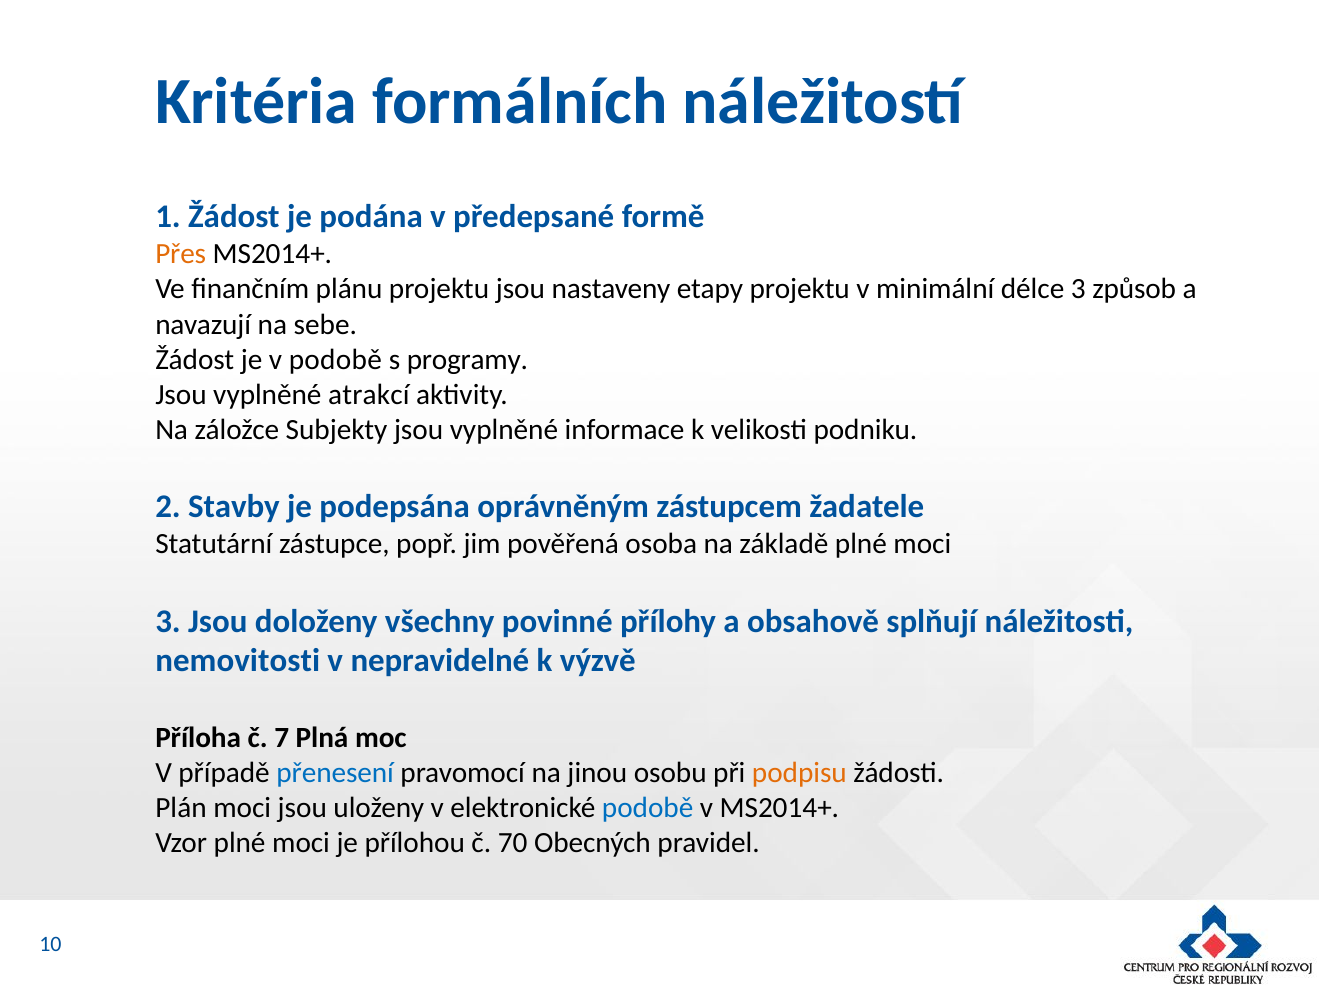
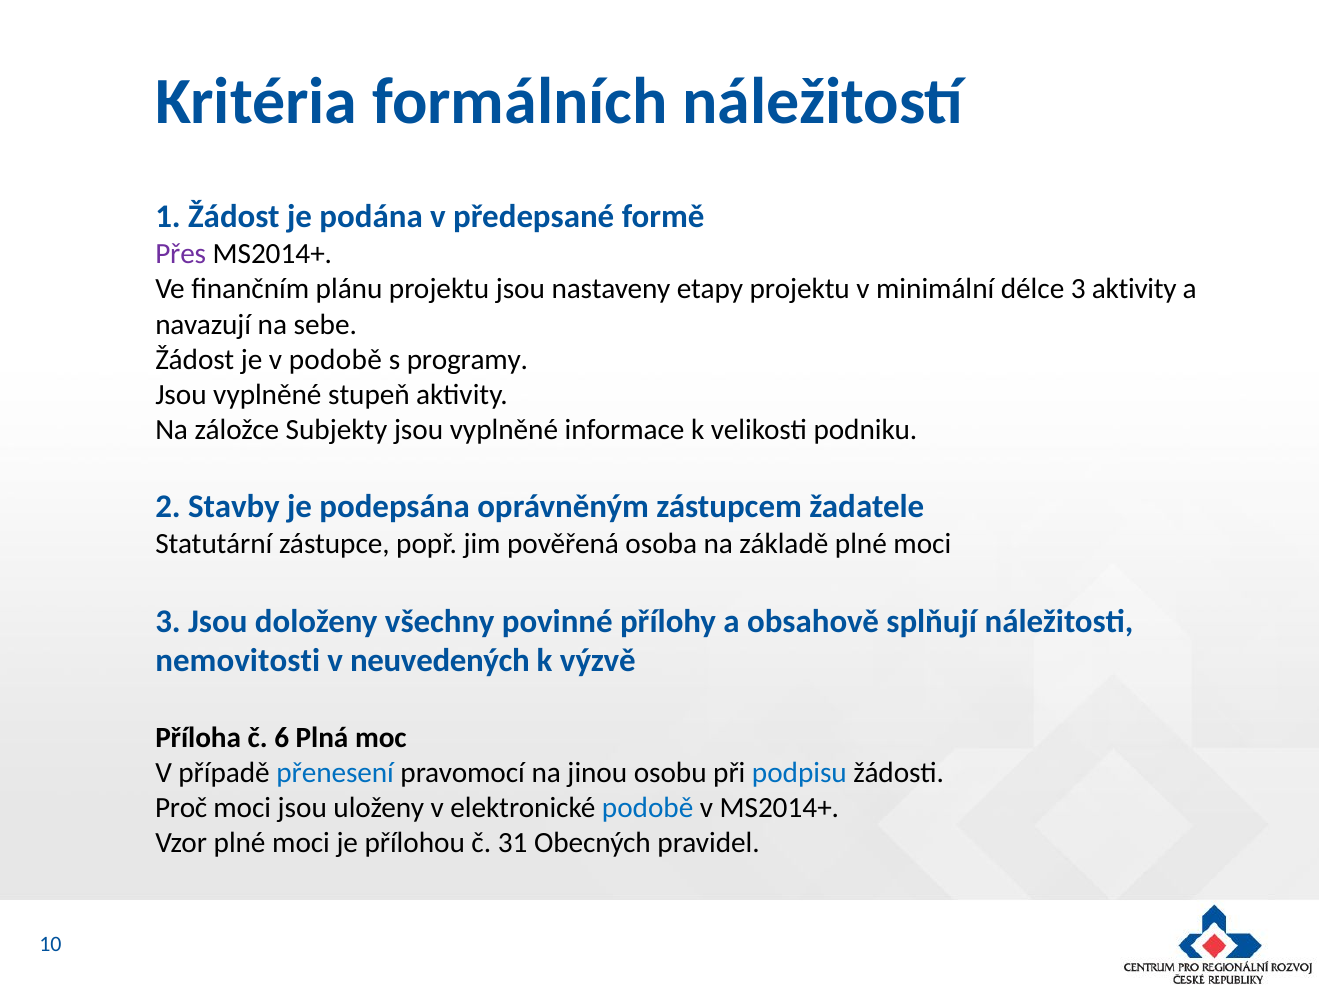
Přes colour: orange -> purple (181, 254)
3 způsob: způsob -> aktivity (1134, 289)
atrakcí: atrakcí -> stupeň (369, 395)
nepravidelné: nepravidelné -> neuvedených (440, 661)
7: 7 -> 6 (282, 738)
podpisu colour: orange -> blue (799, 773)
Plán: Plán -> Proč (181, 808)
70: 70 -> 31 (513, 843)
